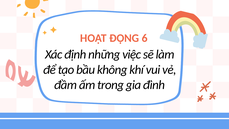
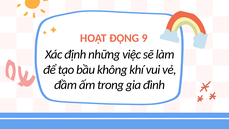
6: 6 -> 9 (145, 38)
